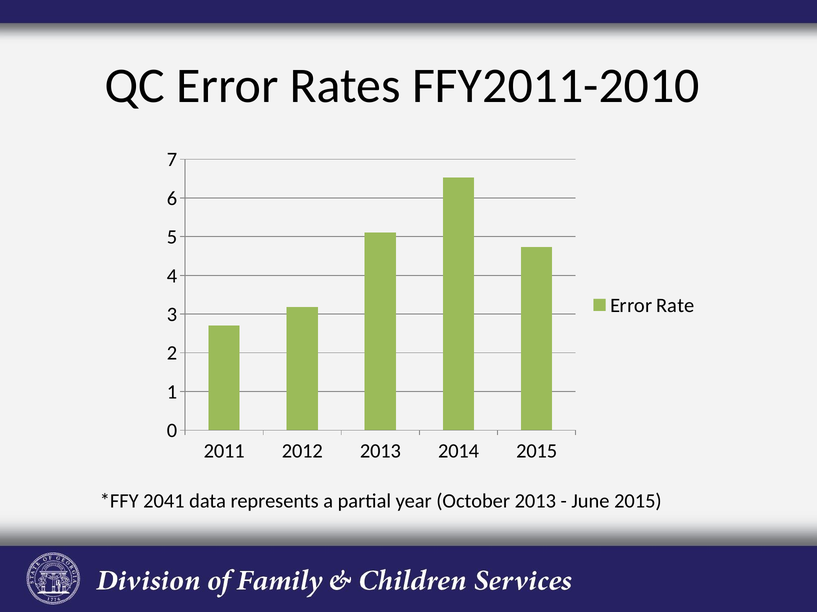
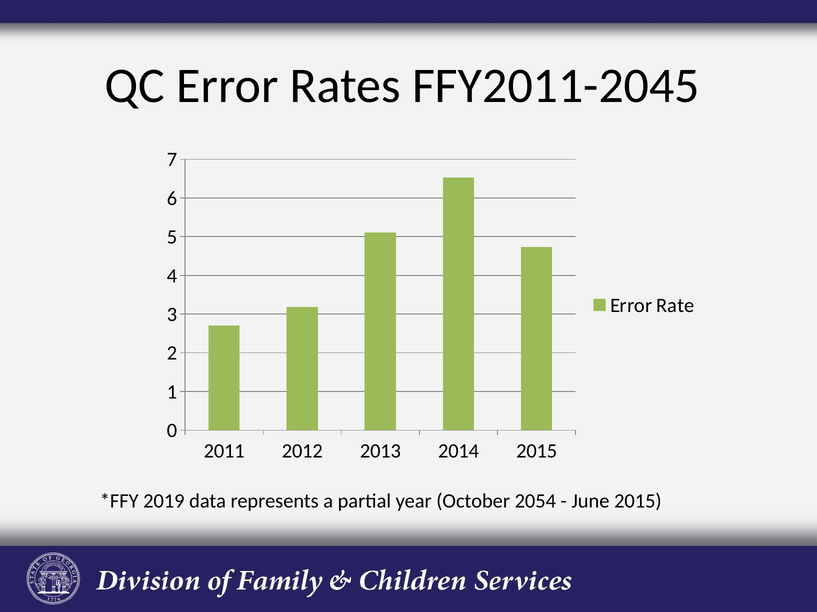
FFY2011-2010: FFY2011-2010 -> FFY2011-2045 (556, 86)
2041: 2041 -> 2019 (164, 502)
October 2013: 2013 -> 2054 (535, 502)
